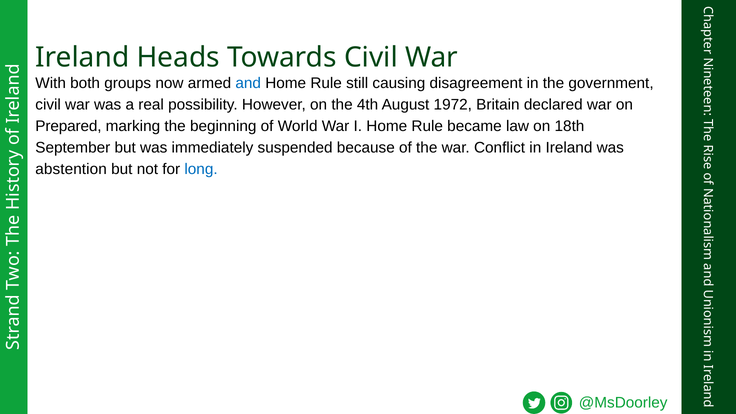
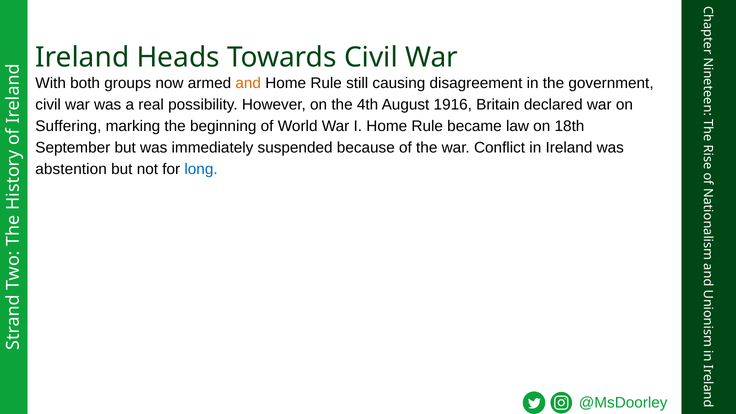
and colour: blue -> orange (248, 83)
1972: 1972 -> 1916 (453, 105)
Prepared: Prepared -> Suffering (68, 126)
